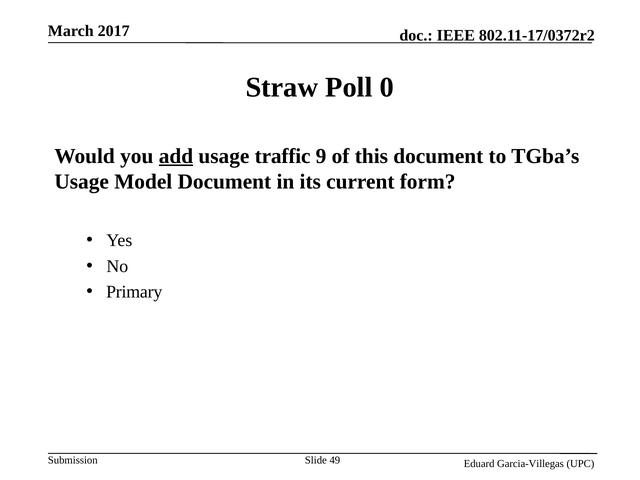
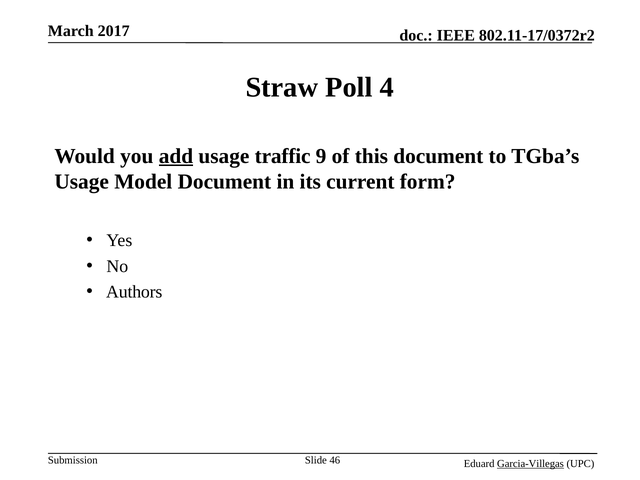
0: 0 -> 4 (387, 87)
Primary: Primary -> Authors (134, 292)
49: 49 -> 46 (335, 460)
Garcia-Villegas underline: none -> present (530, 464)
